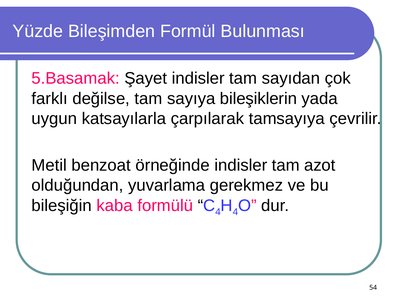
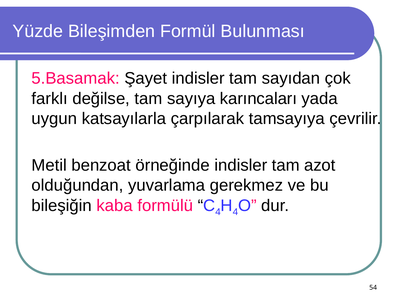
bileşiklerin: bileşiklerin -> karıncaları (258, 98)
